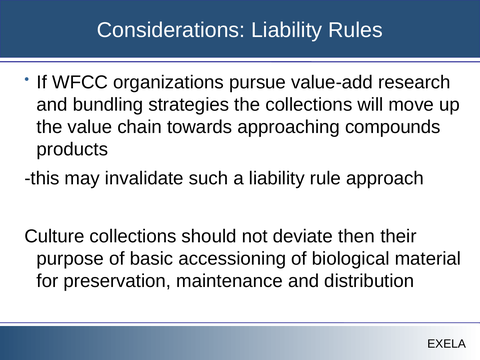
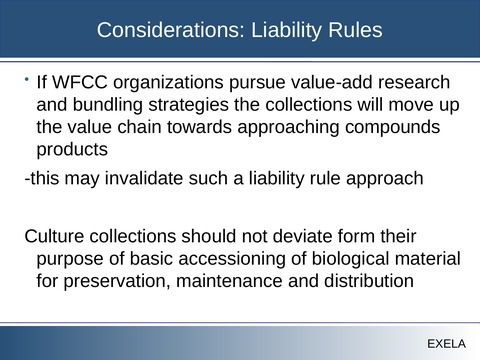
then: then -> form (357, 236)
